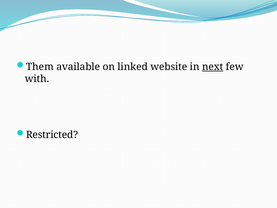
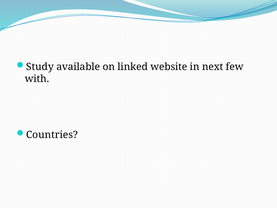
Them: Them -> Study (40, 67)
next underline: present -> none (213, 67)
Restricted: Restricted -> Countries (52, 135)
